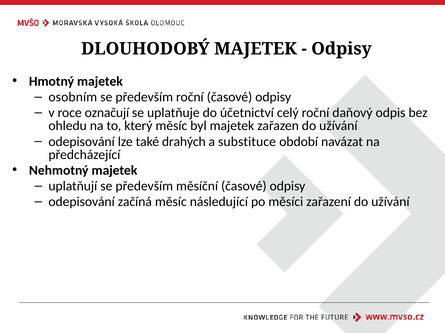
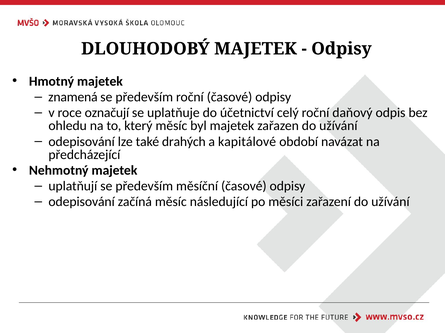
osobním: osobním -> znamená (73, 97)
substituce: substituce -> kapitálové (247, 142)
